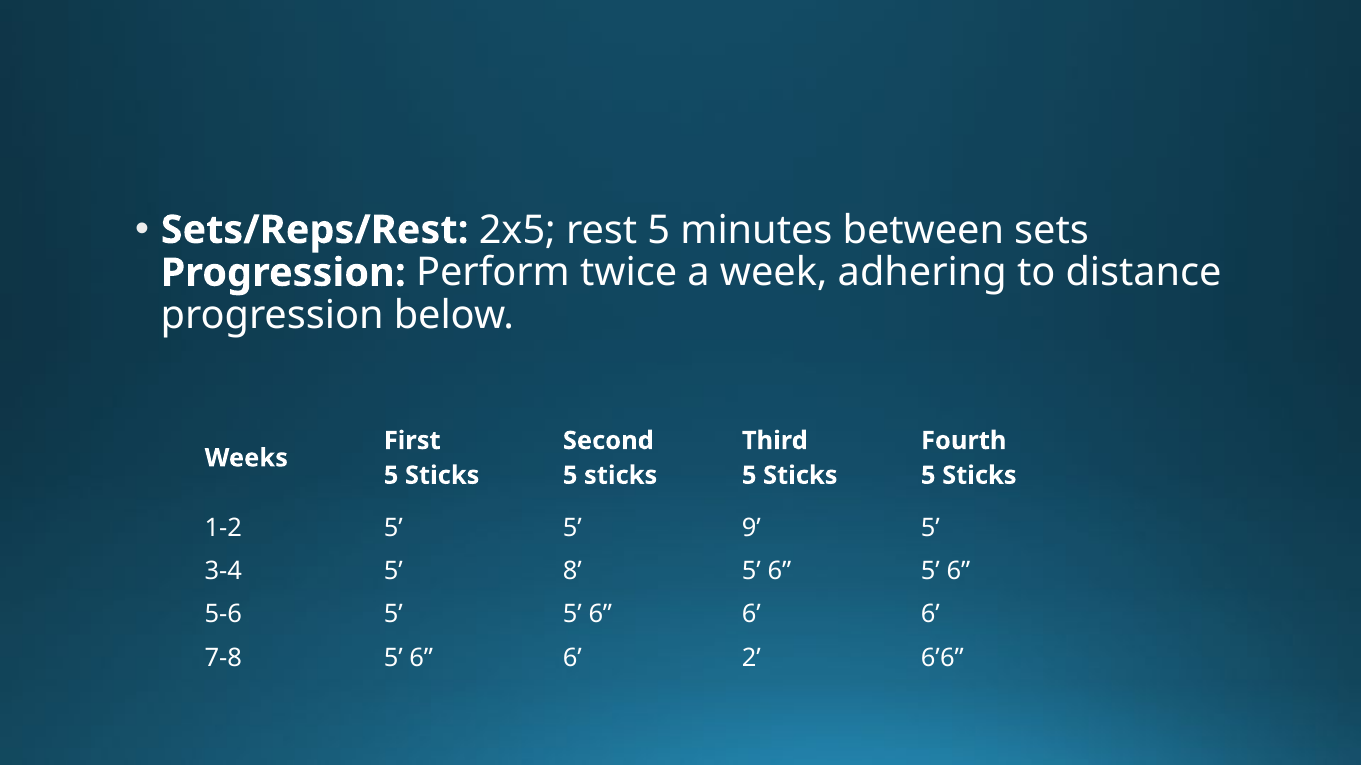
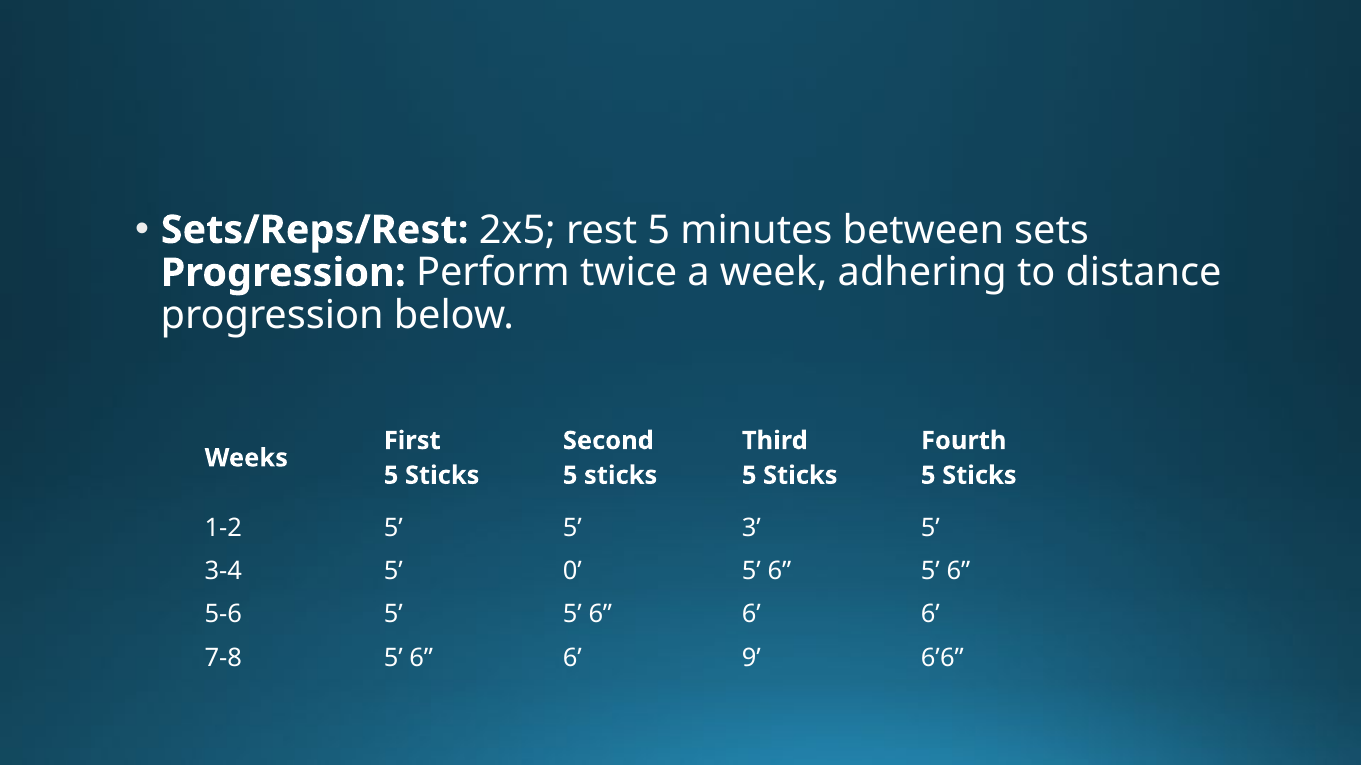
9: 9 -> 3 (751, 528)
8: 8 -> 0 (572, 572)
2: 2 -> 9 (751, 658)
